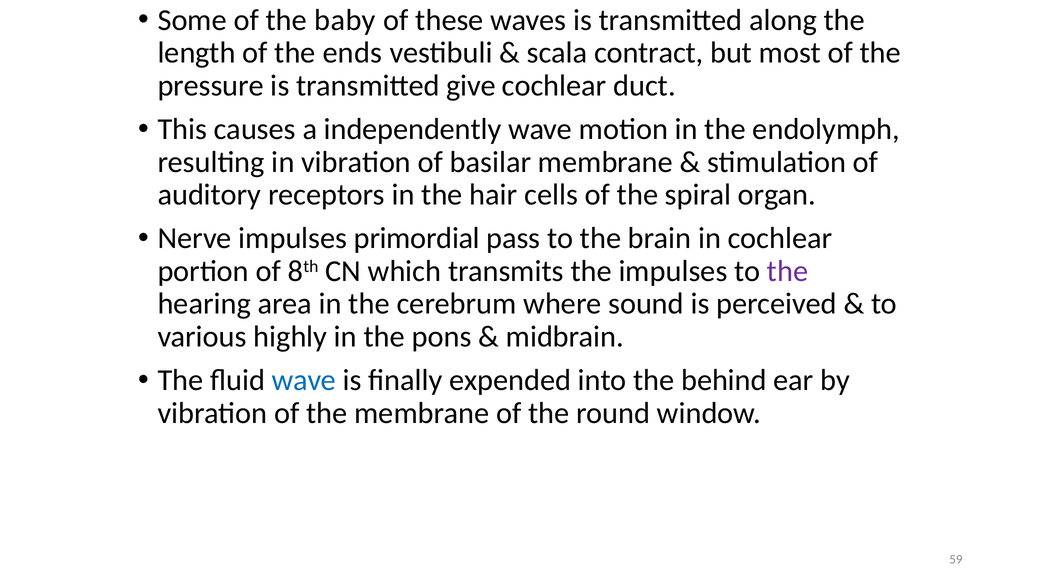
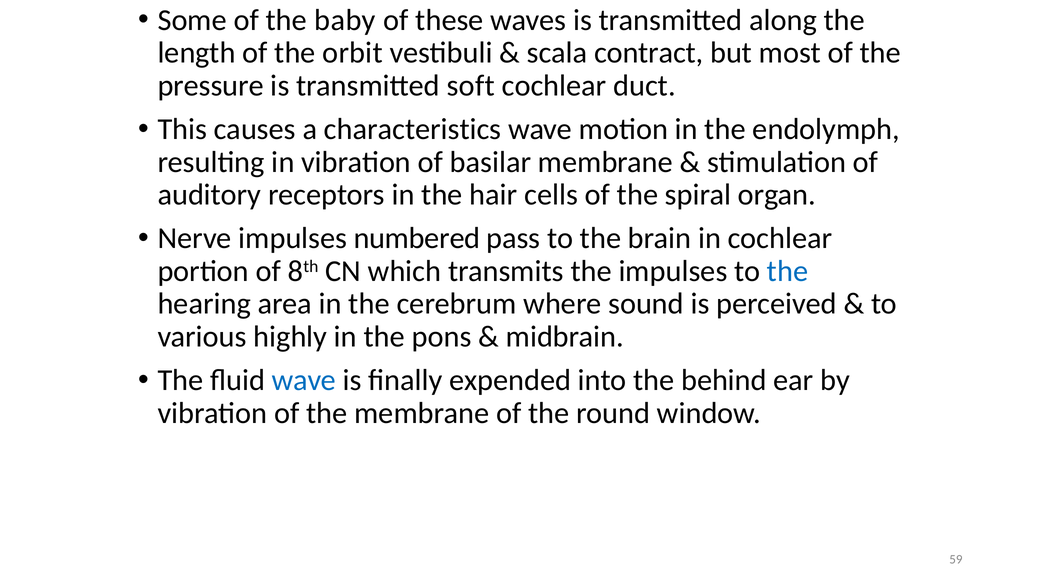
ends: ends -> orbit (353, 53)
give: give -> soft (471, 86)
independently: independently -> characteristics (413, 129)
primordial: primordial -> numbered (417, 238)
the colour: purple -> blue (788, 271)
